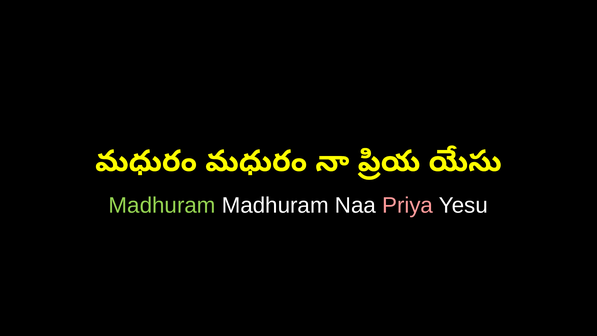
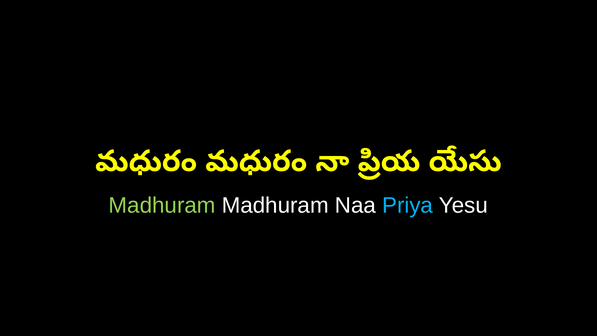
Priya colour: pink -> light blue (408, 205)
